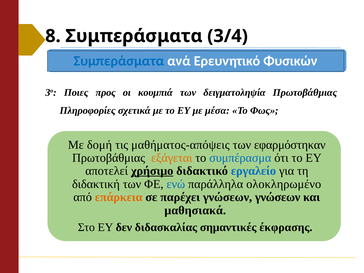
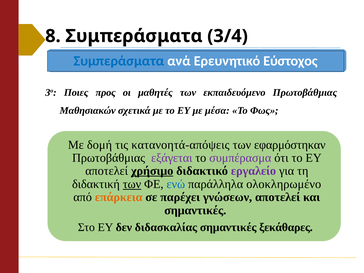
Φυσικών: Φυσικών -> Εύστοχος (290, 61)
κουμπιά: κουμπιά -> μαθητές (155, 92)
δειγματοληψία: δειγματοληψία -> εκπαιδευόμενο (234, 92)
Πληροφορίες: Πληροφορίες -> Μαθησιακών (88, 111)
μαθήματος-απόψεις: μαθήματος-απόψεις -> κατανοητά-απόψεις (180, 145)
εξάγεται colour: orange -> purple (172, 158)
συμπέρασμα colour: blue -> purple (240, 158)
εργαλείο colour: blue -> purple (253, 171)
των underline: none -> present (132, 184)
γνώσεων γνώσεων: γνώσεων -> αποτελεί (278, 197)
μαθησιακά: μαθησιακά -> σημαντικές (195, 210)
έκφρασης: έκφρασης -> ξεκάθαρες (286, 227)
